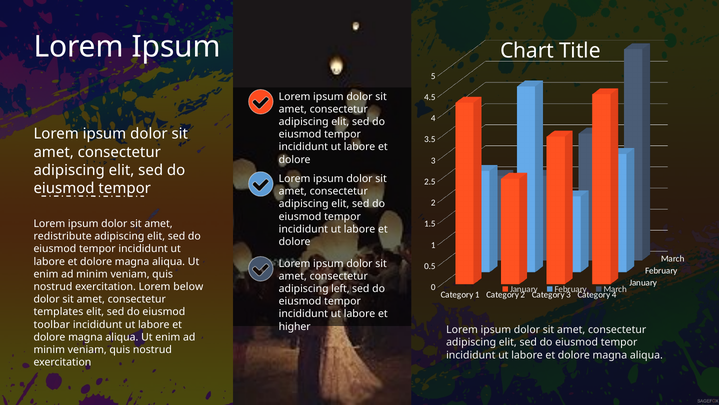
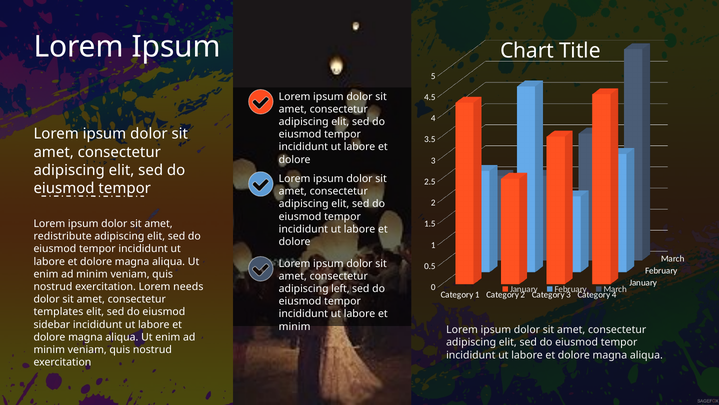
below: below -> needs (188, 286)
toolbar: toolbar -> sidebar (52, 324)
higher: higher -> minim (295, 326)
